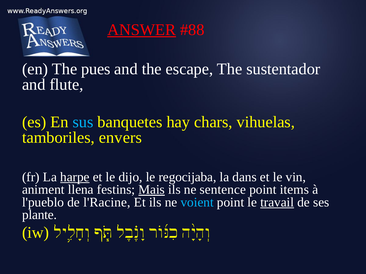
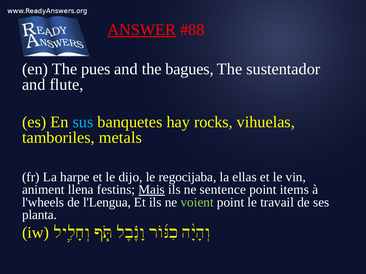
escape: escape -> bagues (190, 69)
chars: chars -> rocks (213, 122)
envers: envers -> metals (120, 138)
harpe underline: present -> none (75, 177)
dans: dans -> ellas (245, 177)
l'pueblo: l'pueblo -> l'wheels (43, 203)
l'Racine: l'Racine -> l'Lengua (107, 203)
voient colour: light blue -> light green (197, 203)
travail underline: present -> none (277, 203)
plante: plante -> planta (40, 215)
